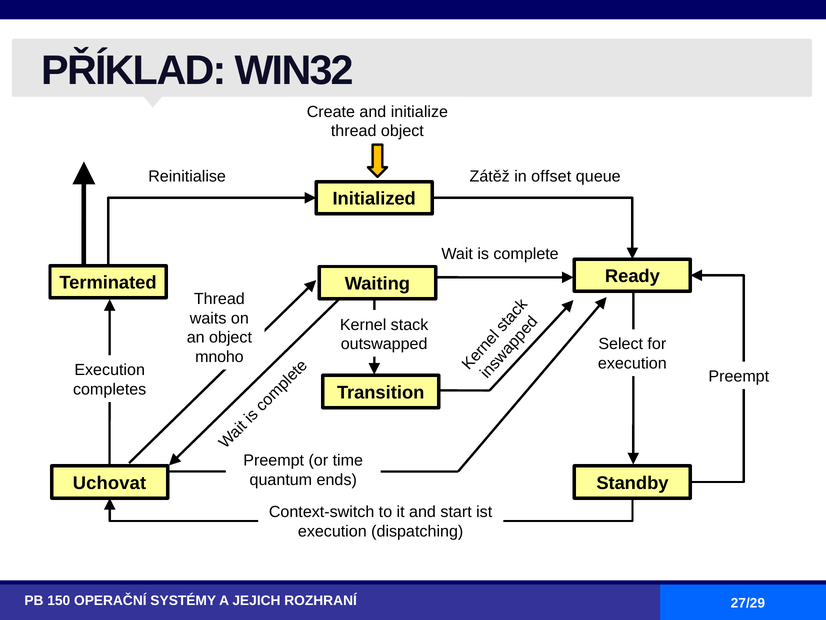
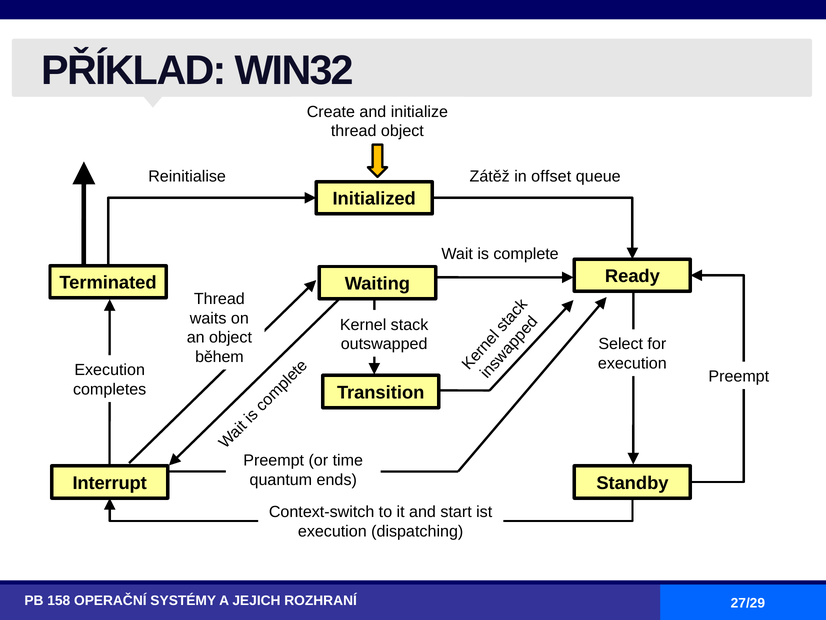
mnoho: mnoho -> během (219, 357)
Uchovat: Uchovat -> Interrupt (110, 483)
150: 150 -> 158 (59, 600)
